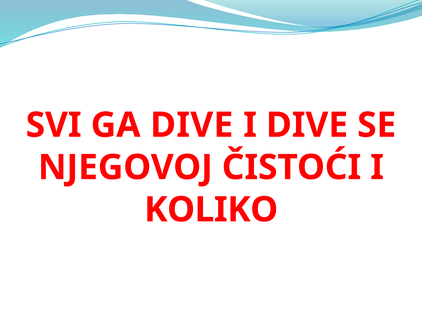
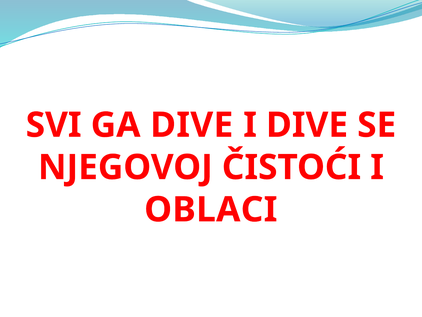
KOLIKO: KOLIKO -> OBLACI (211, 209)
